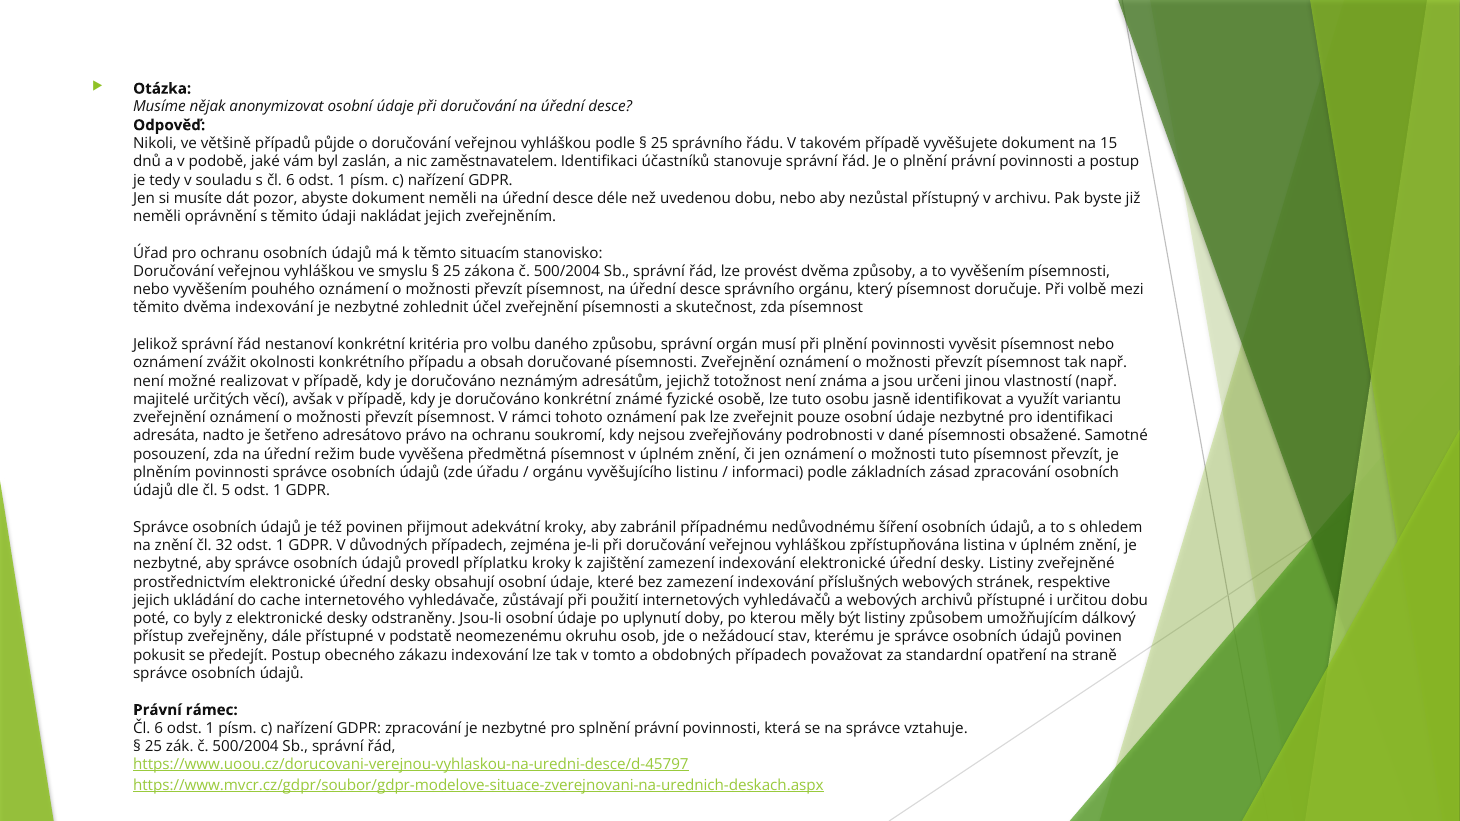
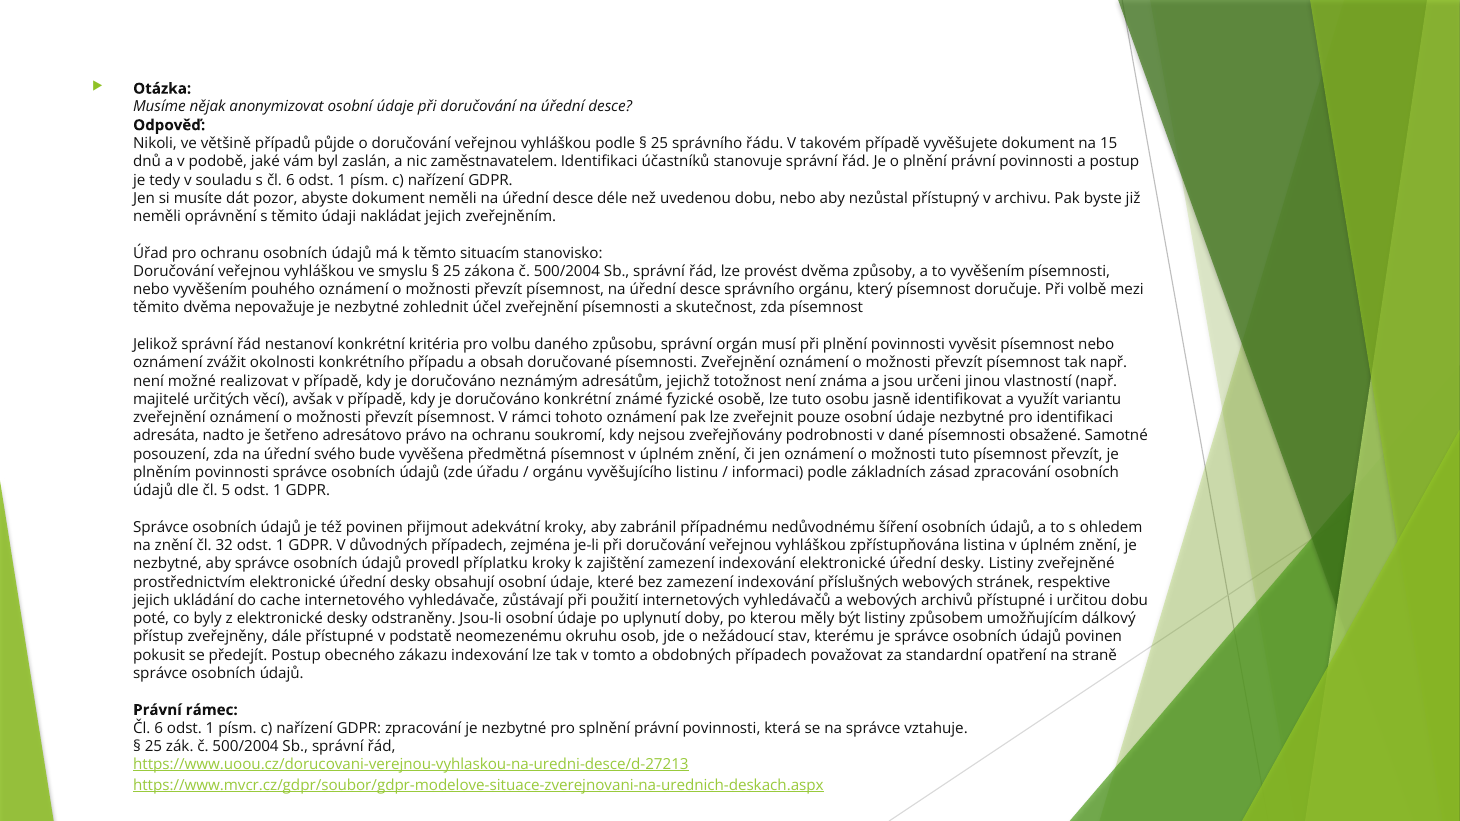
dvěma indexování: indexování -> nepovažuje (275, 308)
režim: režim -> svého (335, 454)
https://www.uoou.cz/dorucovani-verejnou-vyhlaskou-na-uredni-desce/d-45797: https://www.uoou.cz/dorucovani-verejnou-vyhlaskou-na-uredni-desce/d-45797 -> https://www.uoou.cz/dorucovani-verejnou-vyhlaskou-na-uredni-desce/d-27213 (411, 765)
